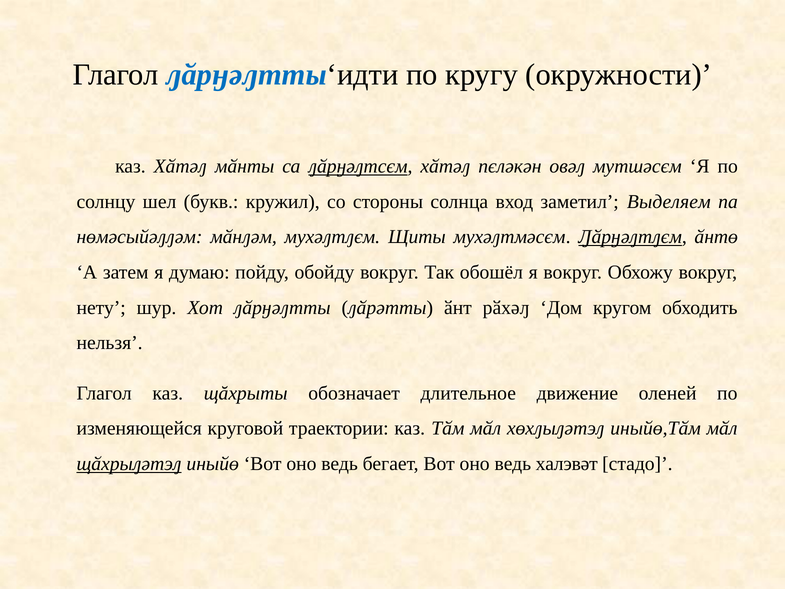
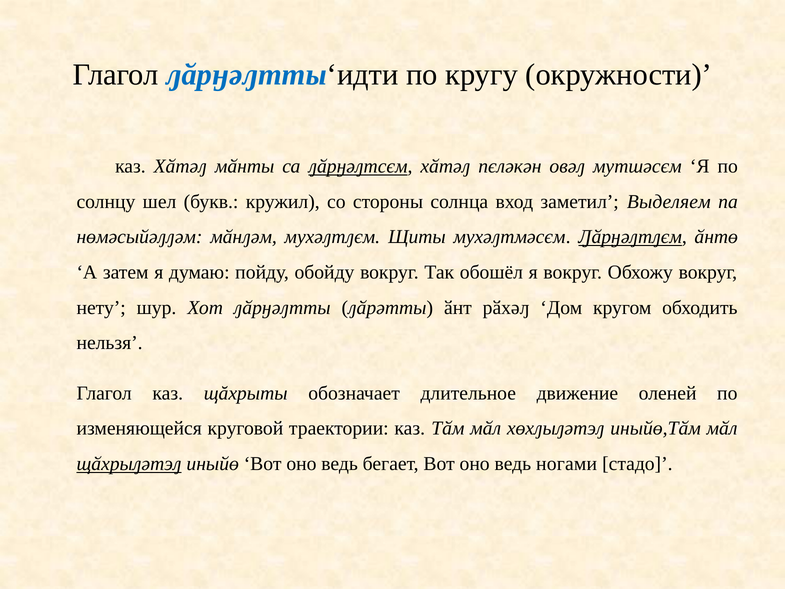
халэвәт: халэвәт -> ногами (567, 464)
